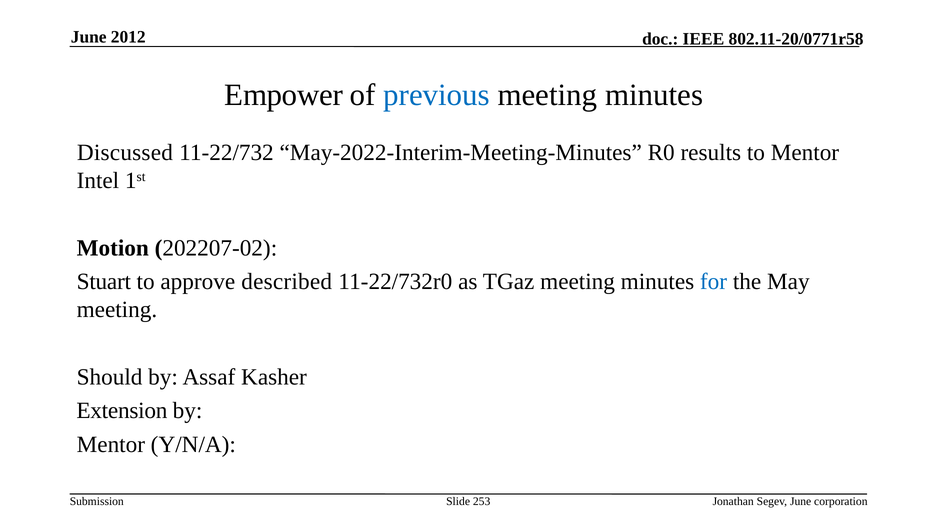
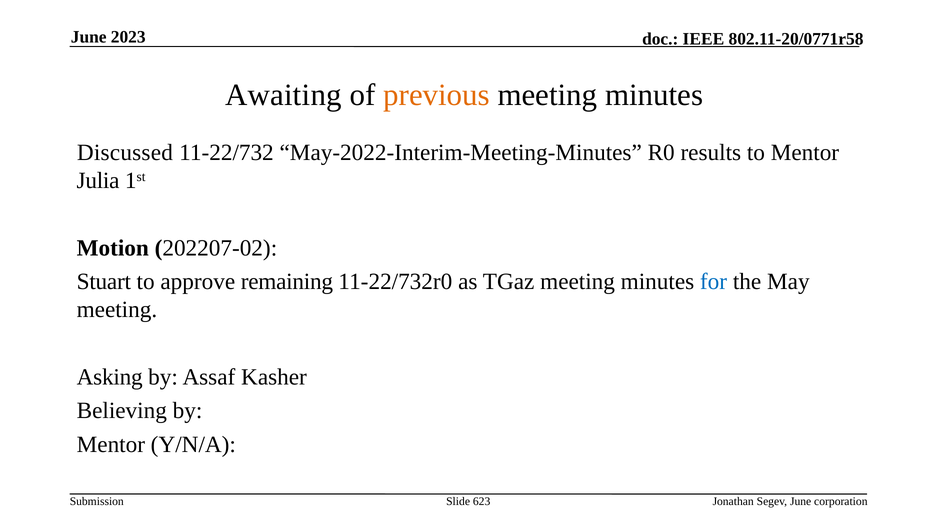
2012: 2012 -> 2023 (128, 37)
Empower: Empower -> Awaiting (283, 95)
previous colour: blue -> orange (437, 95)
Intel: Intel -> Julia (98, 180)
described: described -> remaining (287, 281)
Should: Should -> Asking (110, 377)
Extension: Extension -> Believing (122, 410)
253: 253 -> 623 (482, 501)
